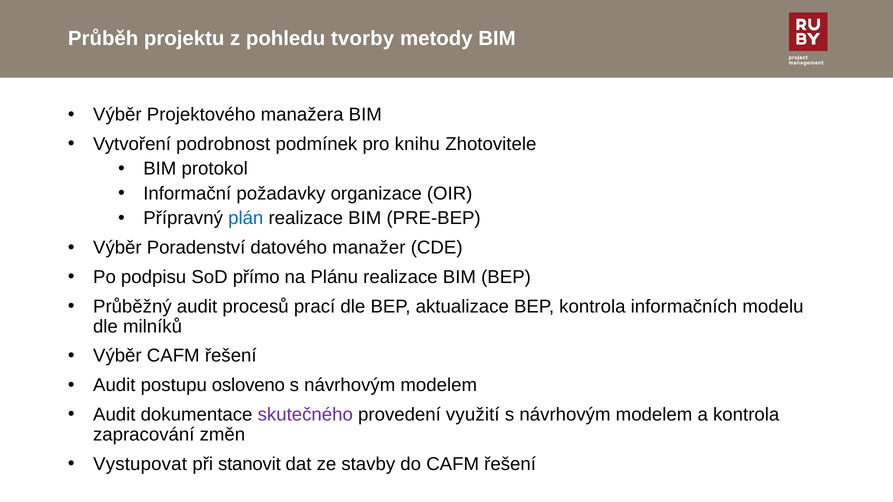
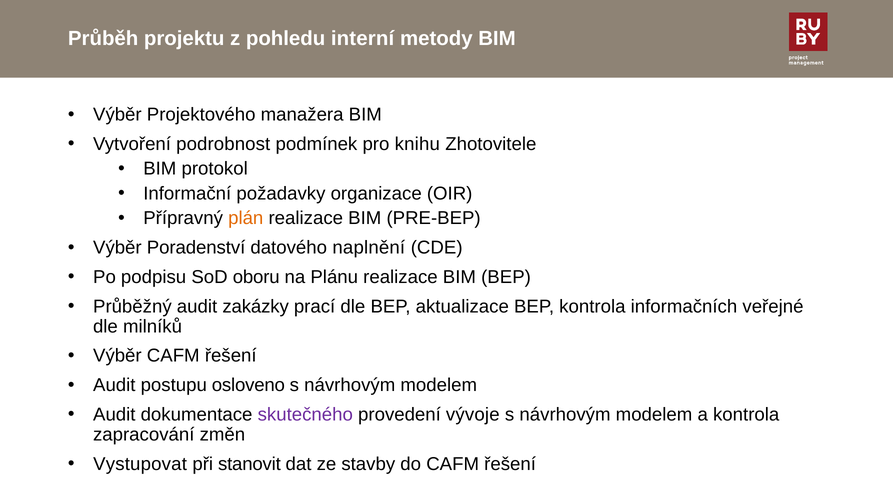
tvorby: tvorby -> interní (363, 39)
plán colour: blue -> orange (246, 218)
manažer: manažer -> naplnění (369, 248)
přímo: přímo -> oboru (256, 277)
procesů: procesů -> zakázky (256, 307)
modelu: modelu -> veřejné (773, 307)
využití: využití -> vývoje (473, 415)
